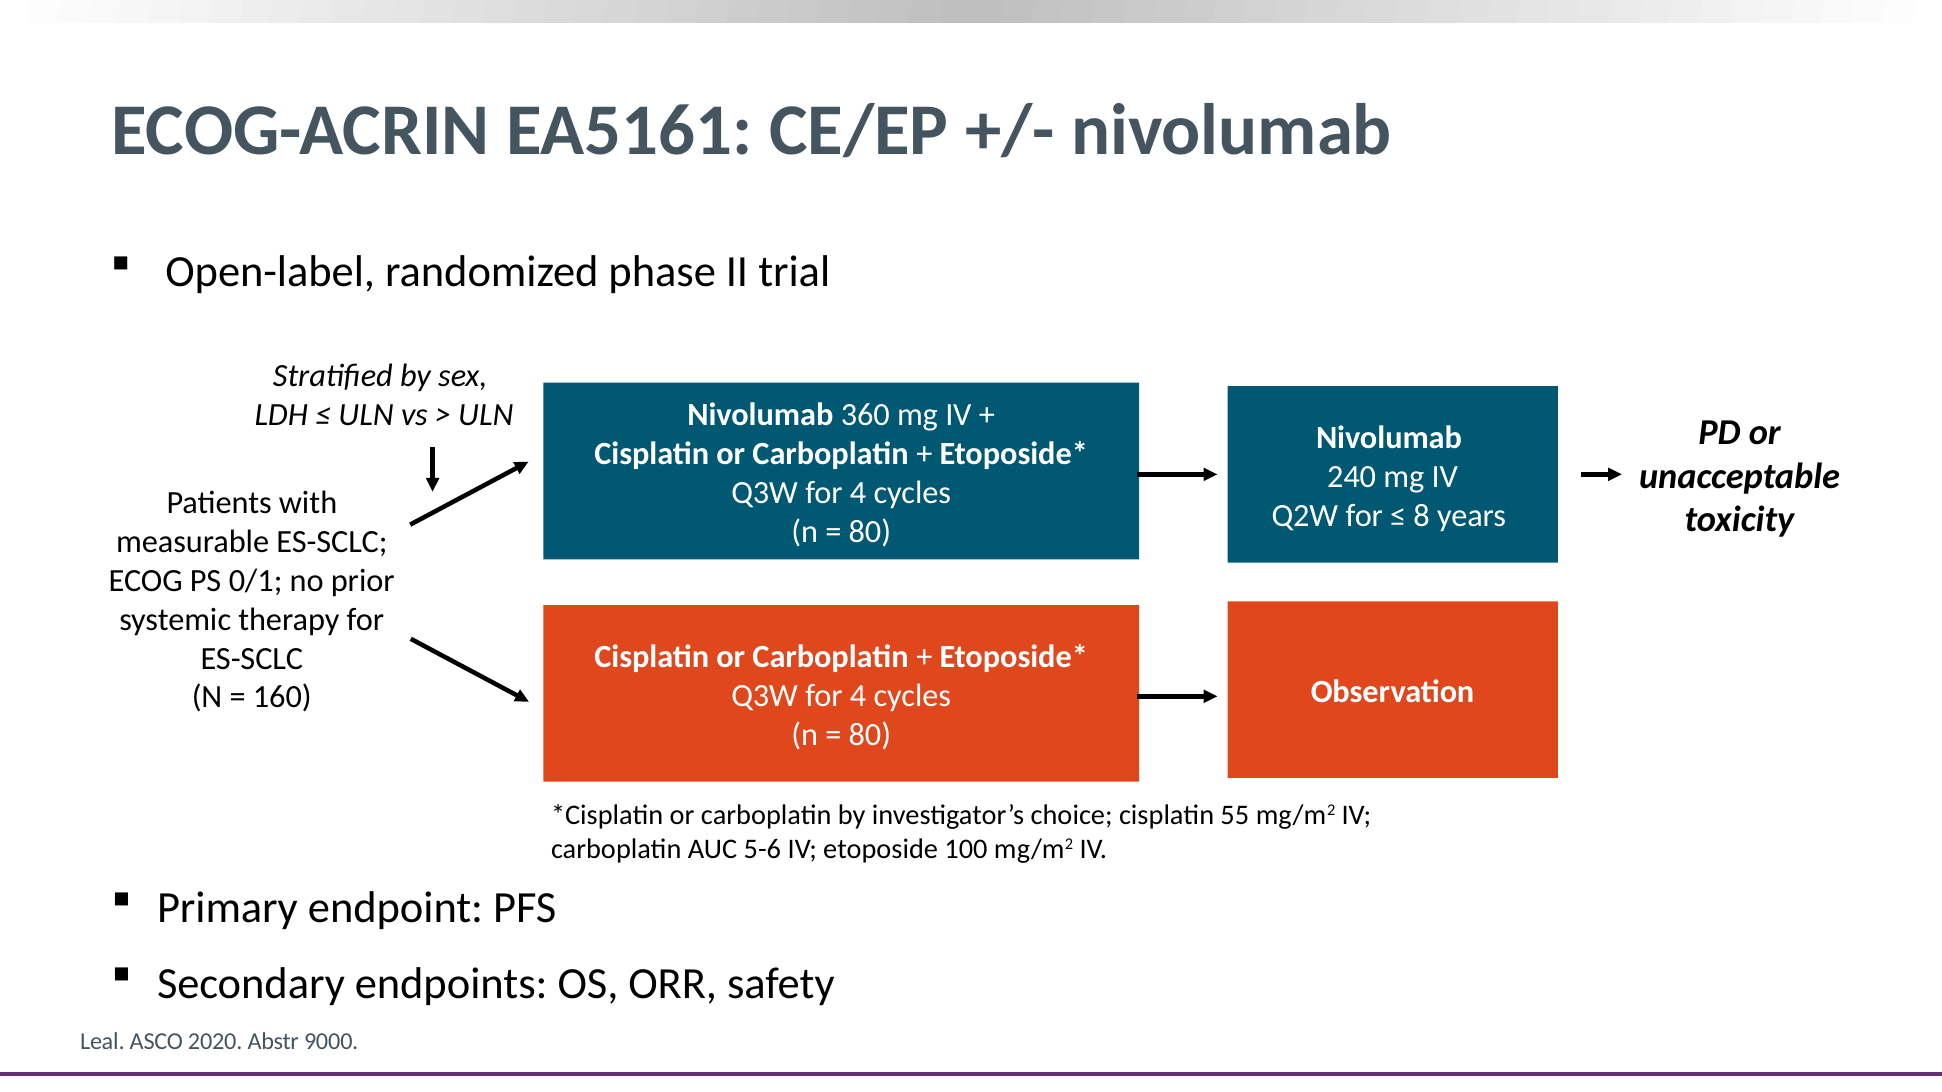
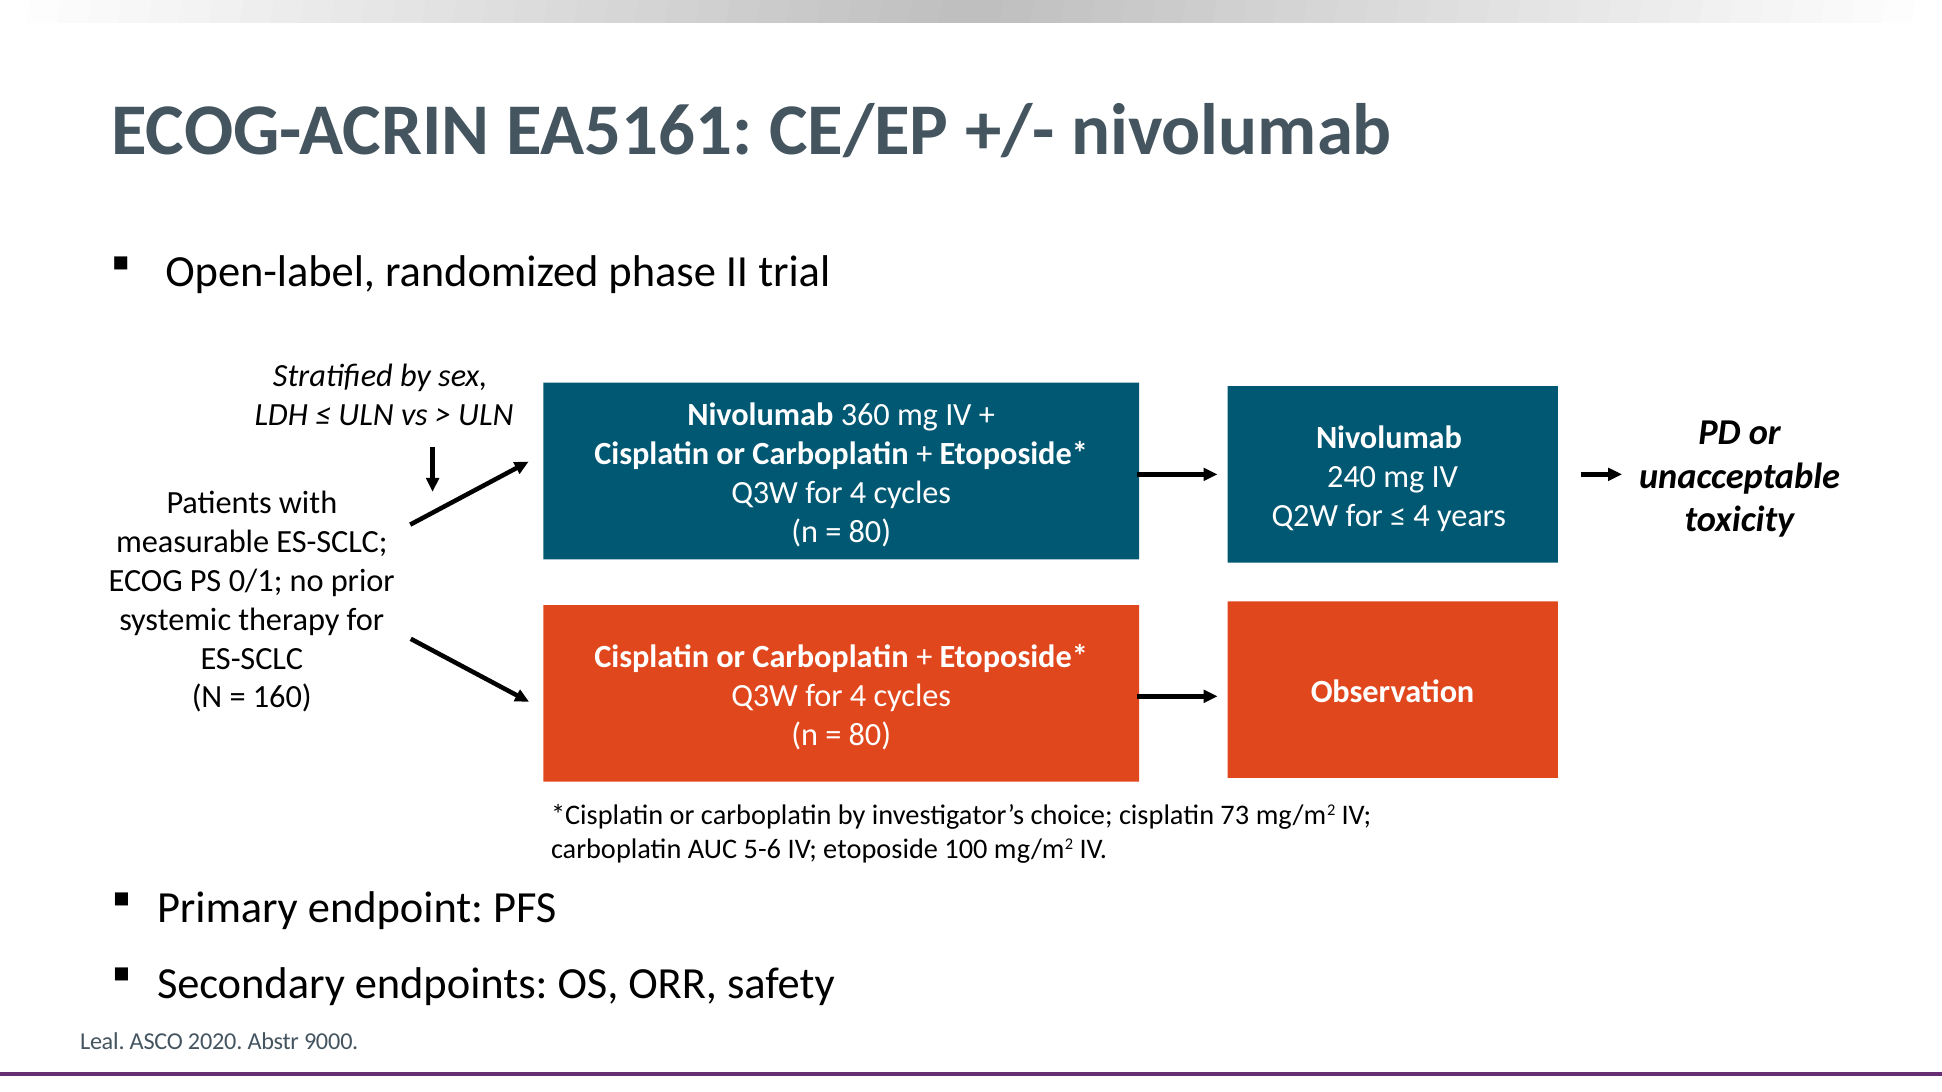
8: 8 -> 4 (1422, 516)
55: 55 -> 73 (1235, 815)
